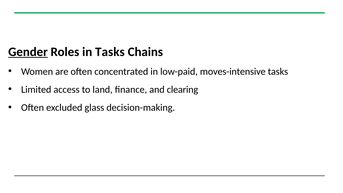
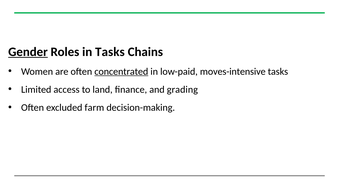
concentrated underline: none -> present (121, 71)
clearing: clearing -> grading (182, 89)
glass: glass -> farm (94, 107)
